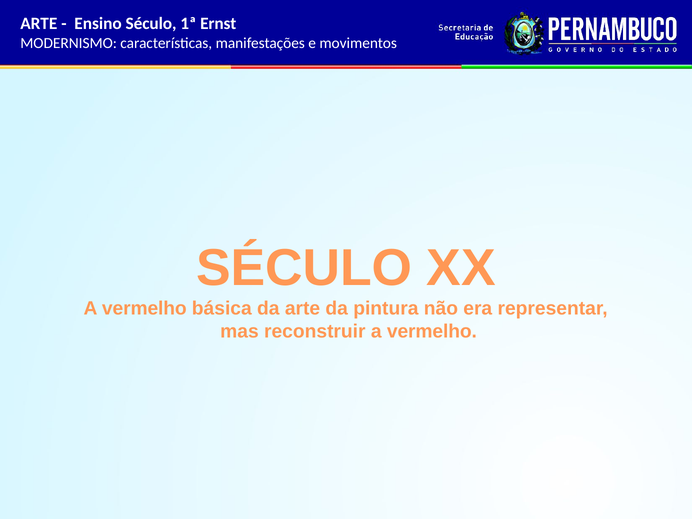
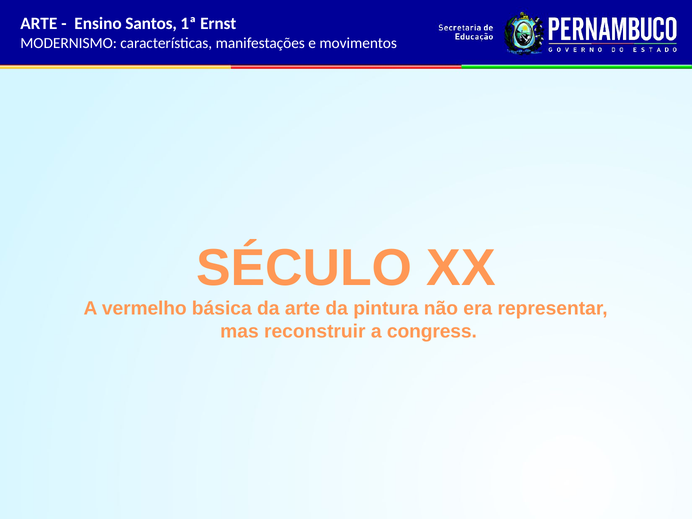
Ensino Século: Século -> Santos (151, 24)
reconstruir a vermelho: vermelho -> congress (432, 331)
